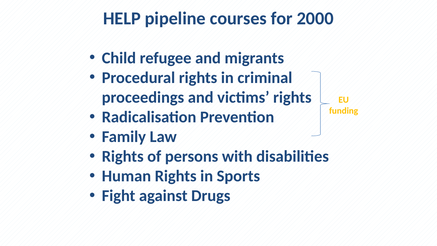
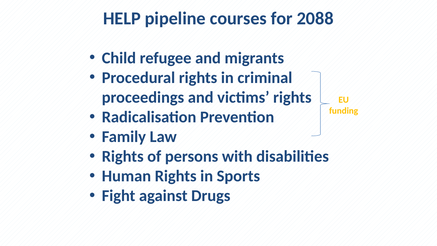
2000: 2000 -> 2088 (315, 19)
